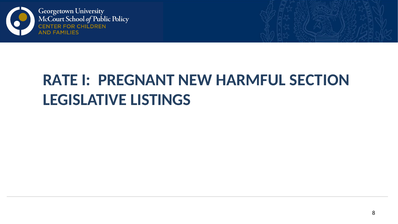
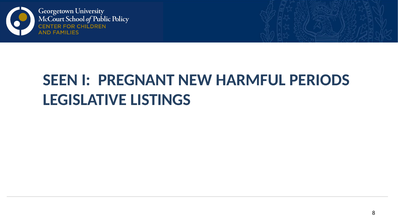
RATE: RATE -> SEEN (60, 80)
SECTION: SECTION -> PERIODS (320, 80)
